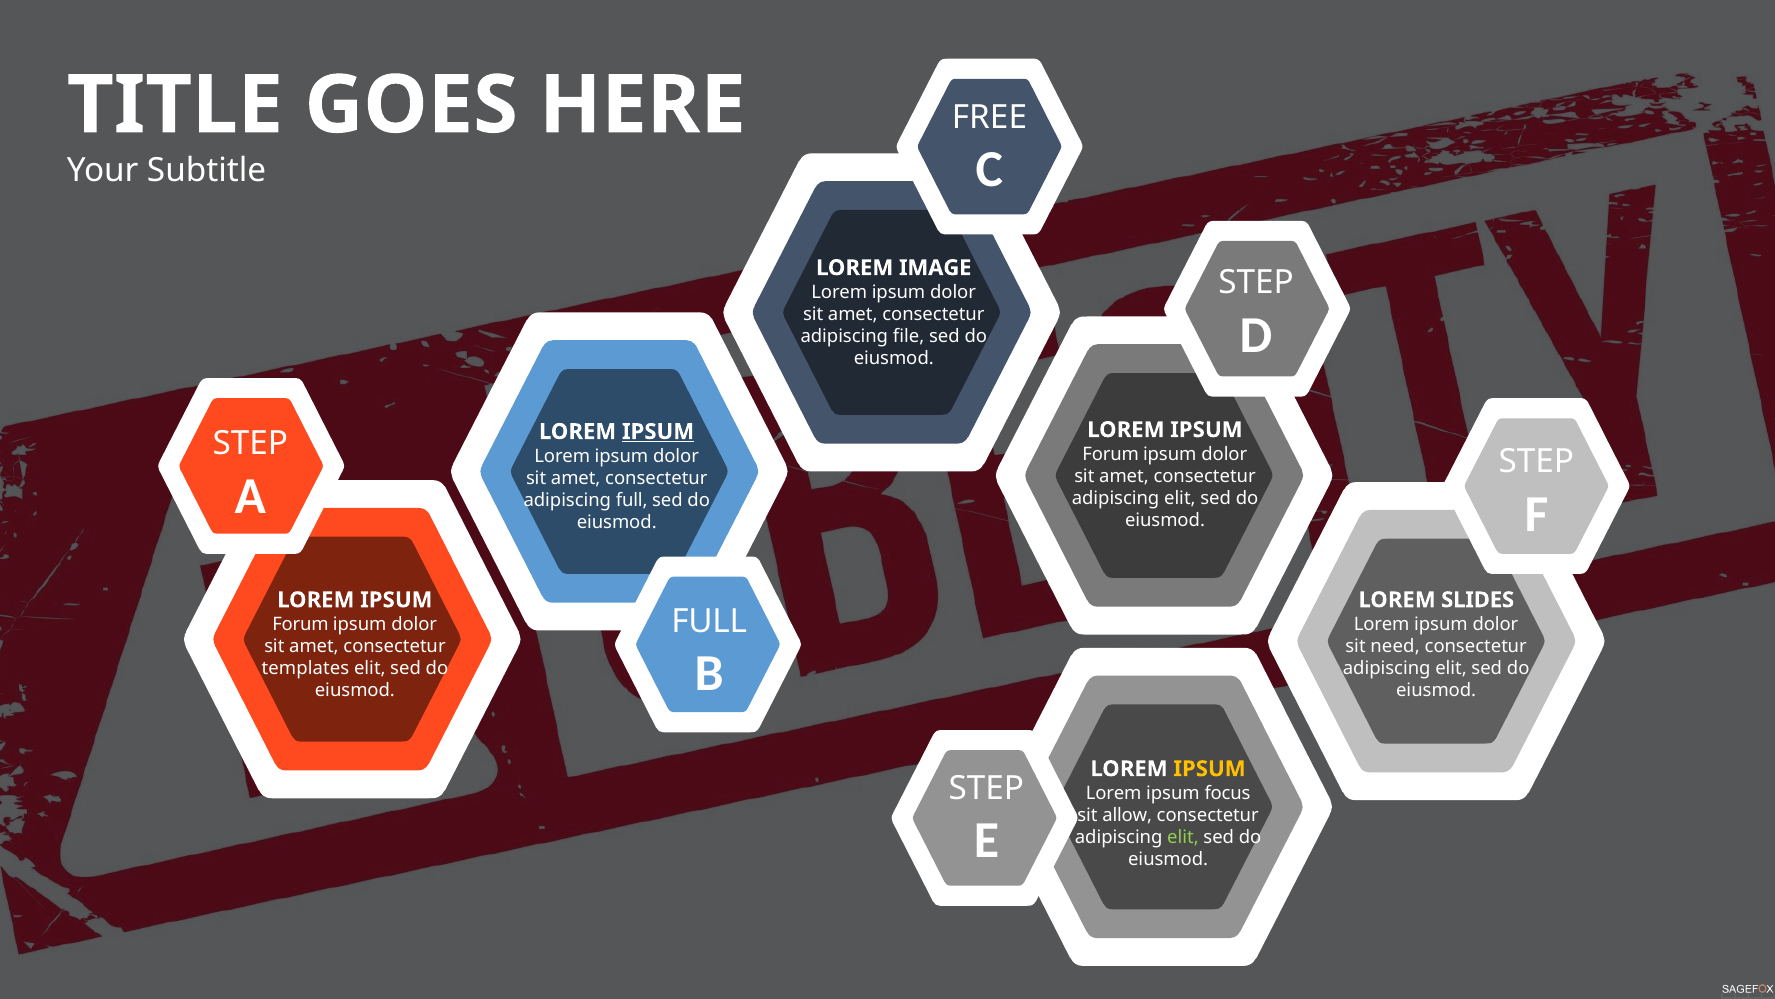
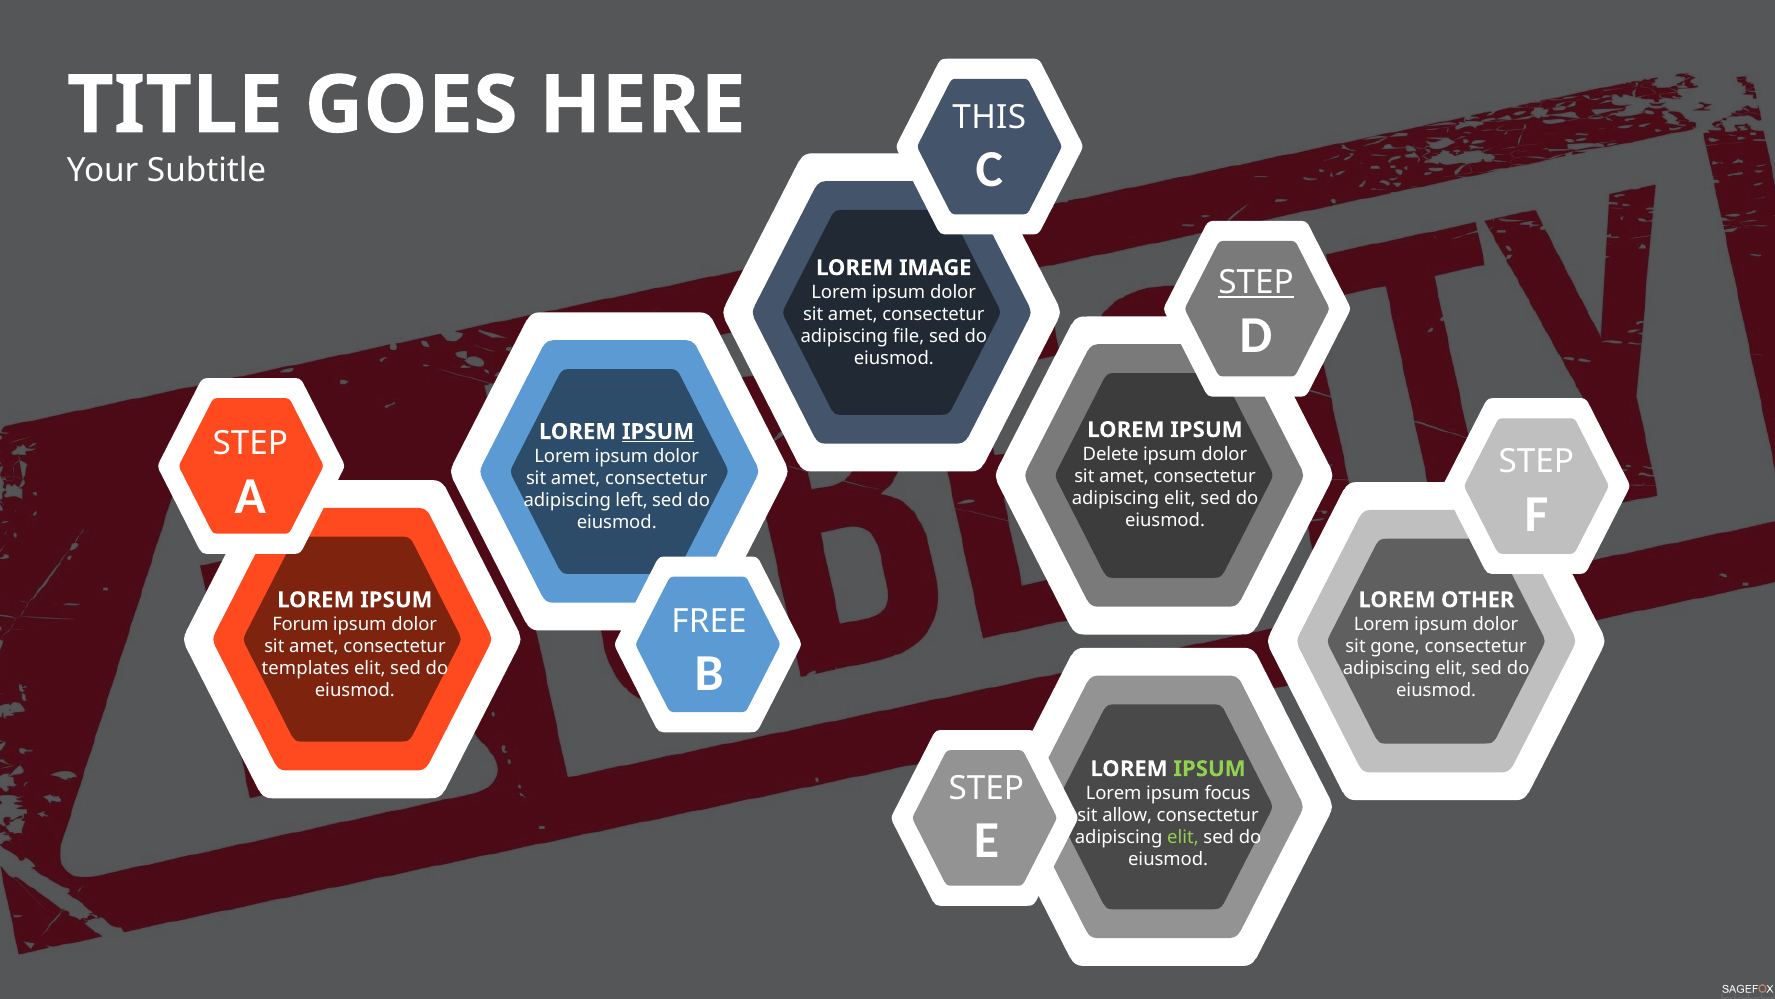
FREE: FREE -> THIS (989, 117)
STEP underline: none -> present (1256, 283)
Forum: Forum -> Delete (1111, 454)
adipiscing full: full -> left (632, 500)
SLIDES: SLIDES -> OTHER (1478, 600)
FULL: FULL -> FREE (709, 621)
need: need -> gone (1395, 646)
IPSUM colour: yellow -> light green (1210, 768)
